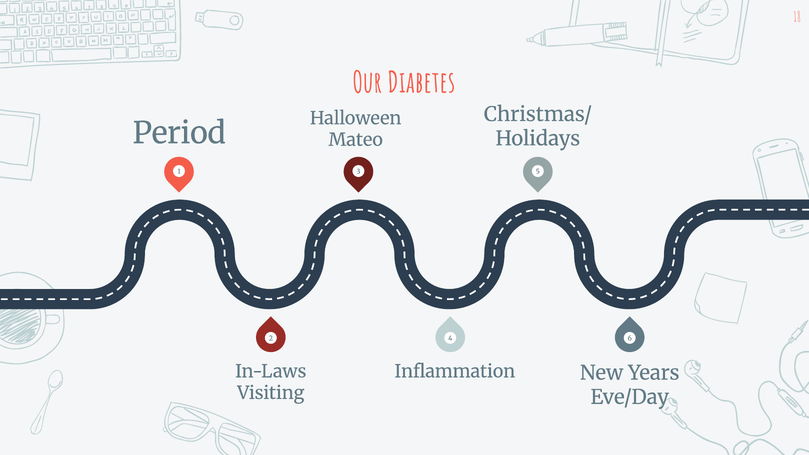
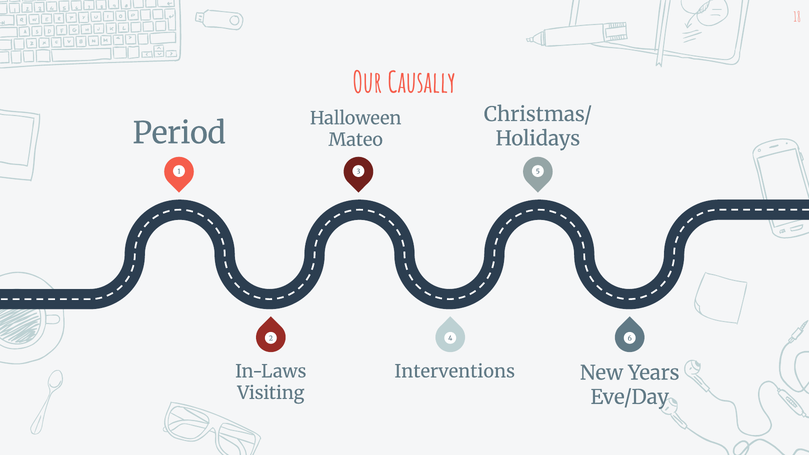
Diabetes: Diabetes -> Causally (422, 83)
Inflammation: Inflammation -> Interventions (455, 372)
